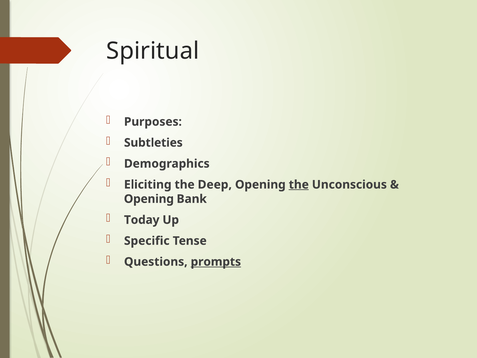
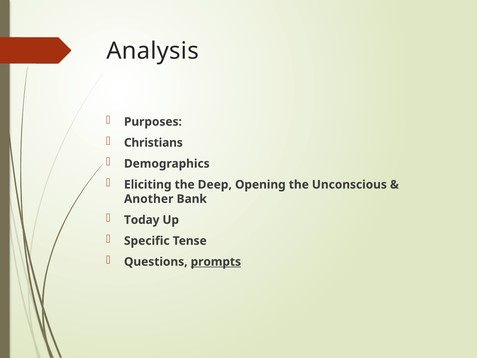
Spiritual: Spiritual -> Analysis (153, 51)
Subtleties: Subtleties -> Christians (153, 143)
the underline: present -> none (299, 184)
Opening: Opening -> Another (149, 199)
